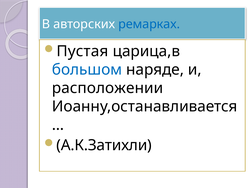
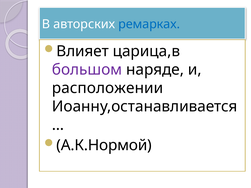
Пустая: Пустая -> Влияет (83, 51)
большом colour: blue -> purple (87, 70)
А.К.Затихли: А.К.Затихли -> А.К.Нормой (104, 146)
